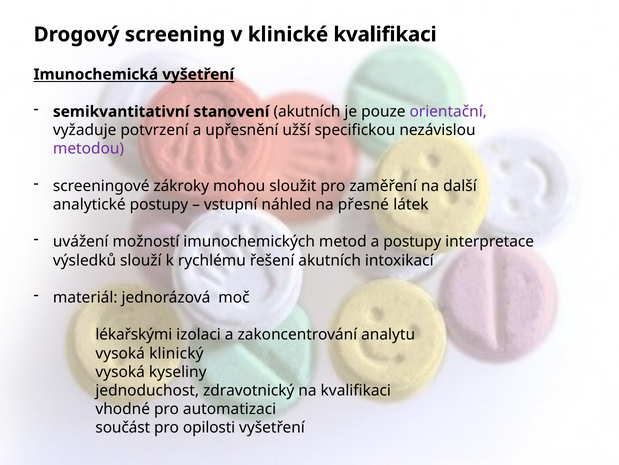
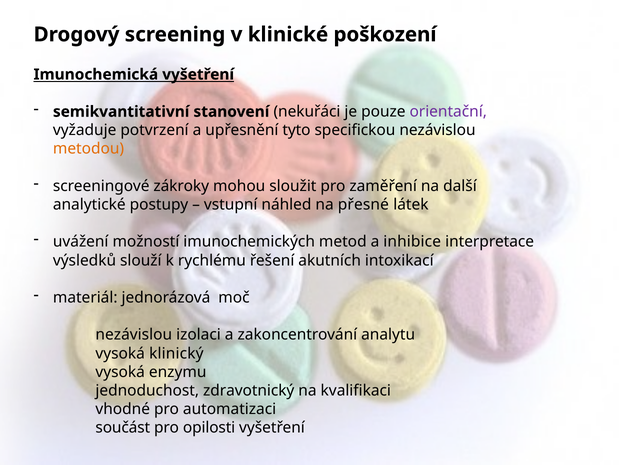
klinické kvalifikaci: kvalifikaci -> poškození (385, 34)
stanovení akutních: akutních -> nekuřáci (307, 112)
užší: užší -> tyto (296, 130)
metodou colour: purple -> orange (89, 149)
a postupy: postupy -> inhibice (412, 241)
lékařskými: lékařskými -> nezávislou (134, 334)
kyseliny: kyseliny -> enzymu (178, 371)
